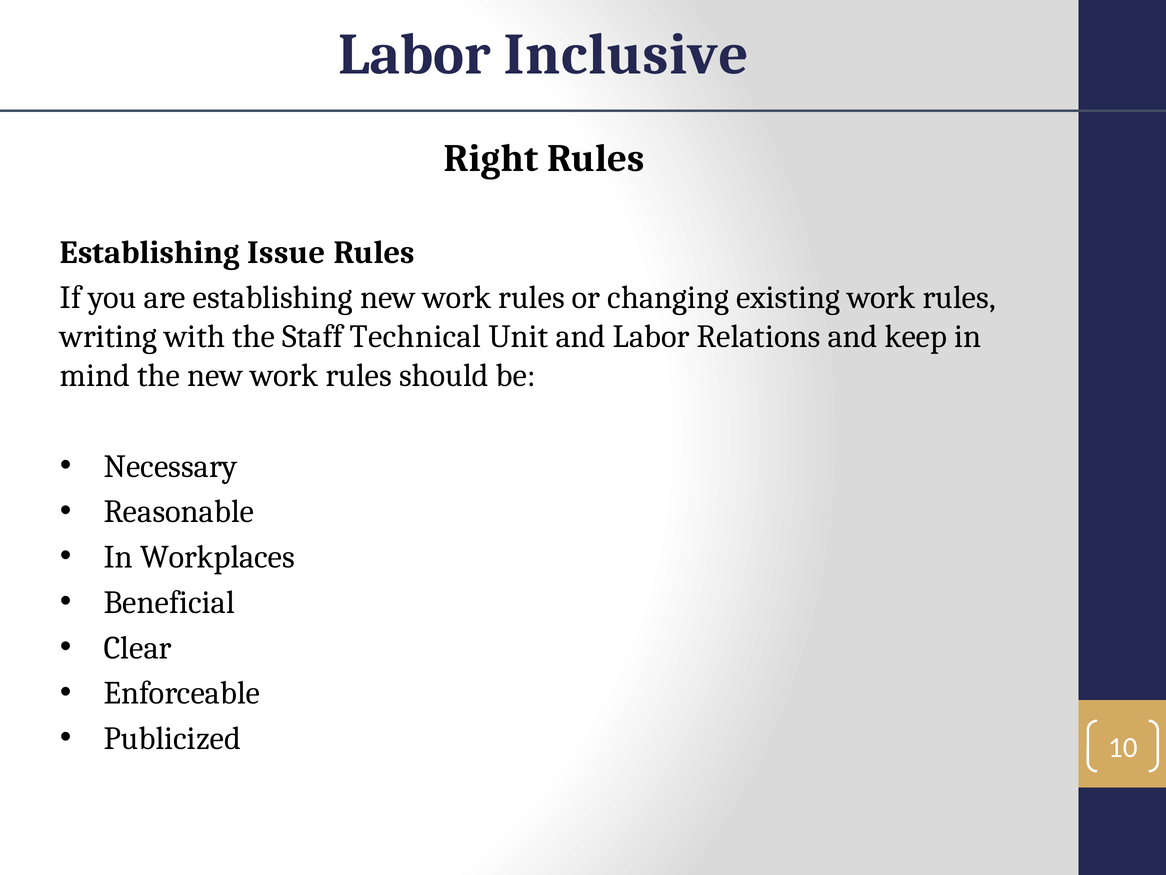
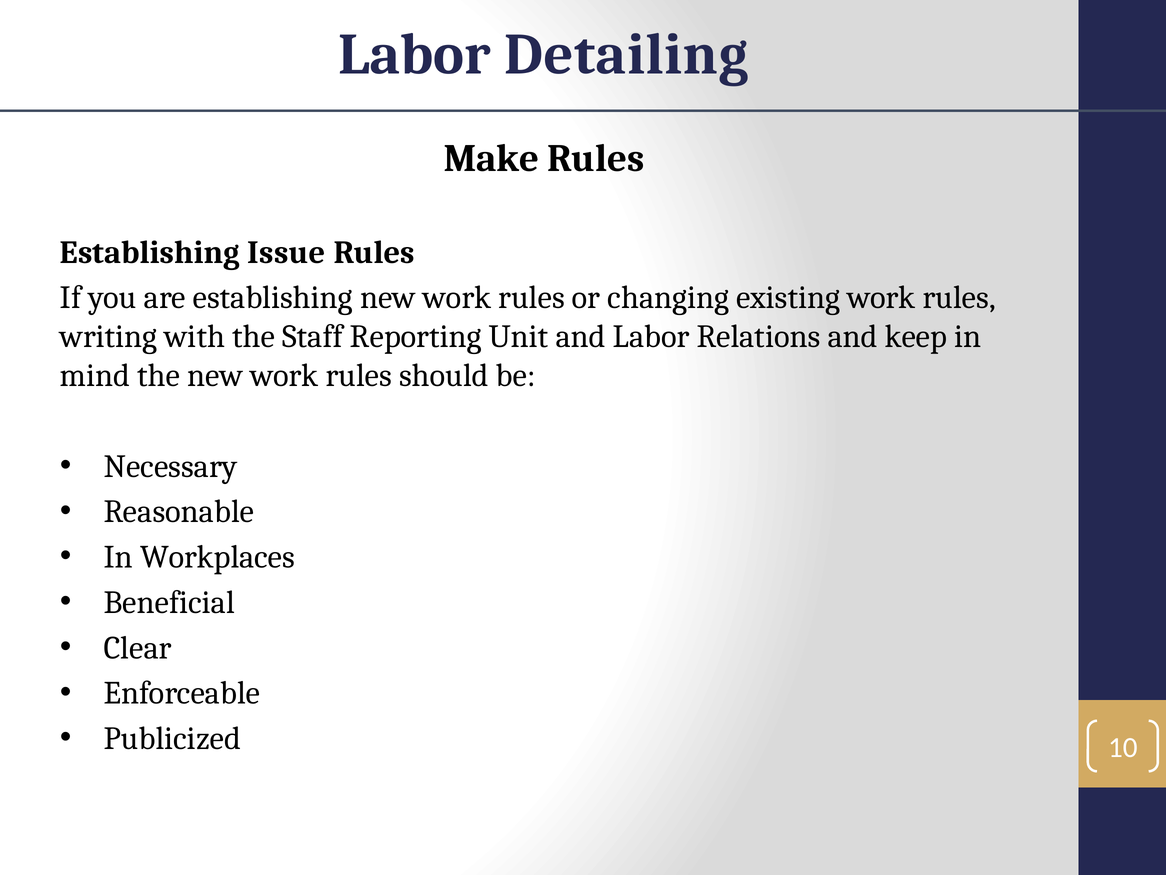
Inclusive: Inclusive -> Detailing (626, 54)
Right: Right -> Make (491, 158)
Technical: Technical -> Reporting (416, 336)
